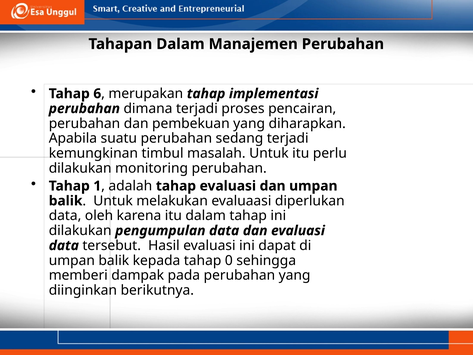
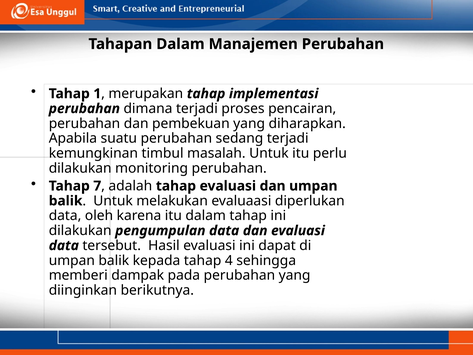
6: 6 -> 1 (97, 94)
1: 1 -> 7 (97, 186)
0: 0 -> 4 (229, 260)
